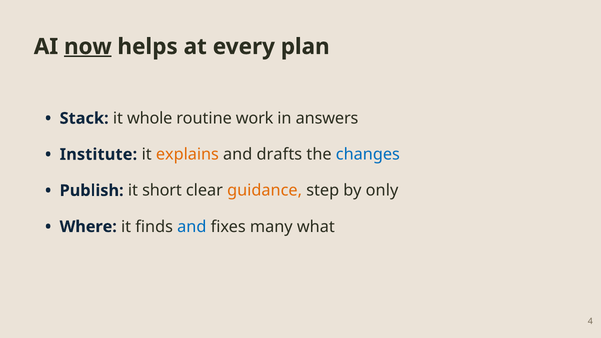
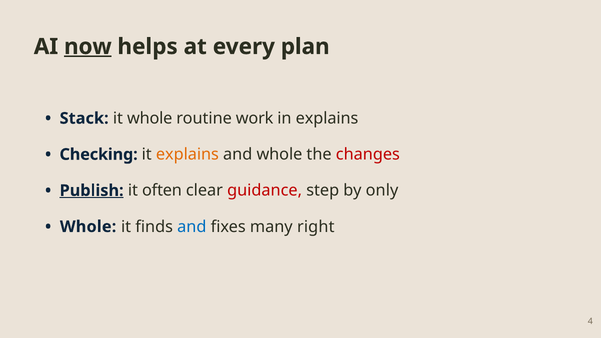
in answers: answers -> explains (327, 118)
Institute: Institute -> Checking (99, 155)
and drafts: drafts -> whole (279, 155)
changes colour: blue -> red (368, 155)
Publish underline: none -> present (92, 191)
short: short -> often (162, 191)
guidance colour: orange -> red (265, 191)
Where: Where -> Whole (88, 227)
what: what -> right (316, 227)
